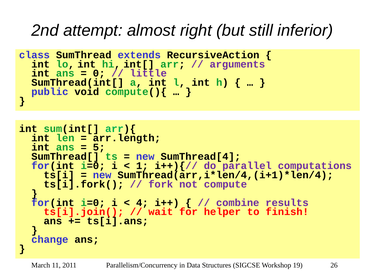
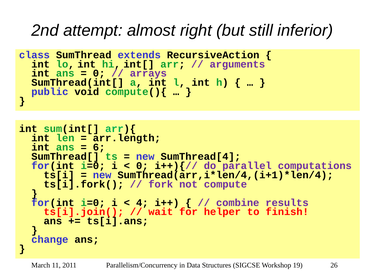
little: little -> arrays (148, 73)
5: 5 -> 6 (99, 147)
1: 1 -> 0 (142, 166)
